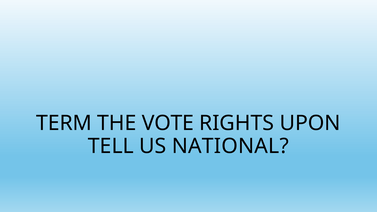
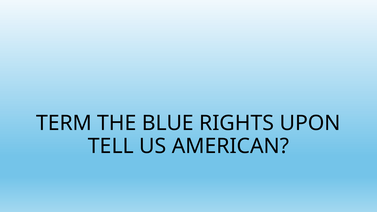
VOTE: VOTE -> BLUE (168, 123)
NATIONAL: NATIONAL -> AMERICAN (230, 146)
